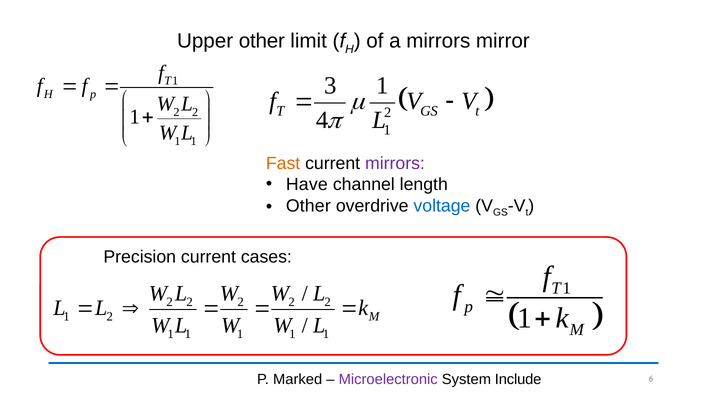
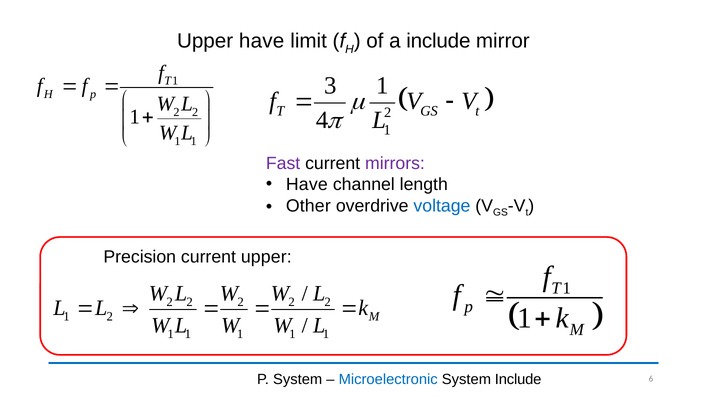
Upper other: other -> have (262, 41)
a mirrors: mirrors -> include (438, 41)
Fast colour: orange -> purple (283, 164)
current cases: cases -> upper (266, 257)
P Marked: Marked -> System (298, 380)
Microelectronic colour: purple -> blue (388, 380)
